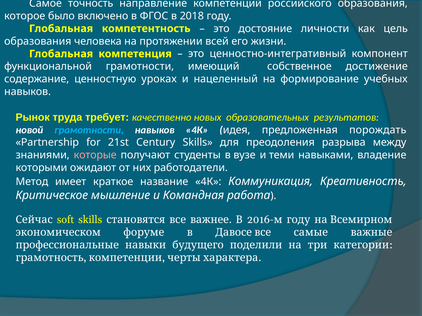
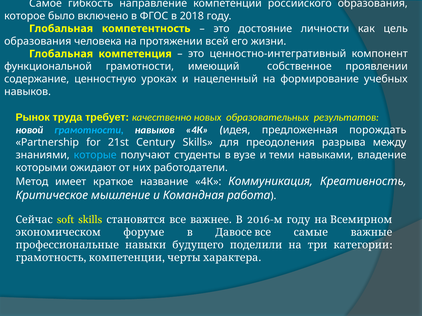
точность: точность -> гибкость (91, 3)
достижение: достижение -> проявлении (377, 67)
которые colour: pink -> light blue (95, 155)
